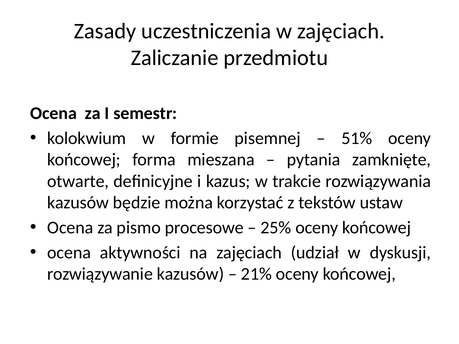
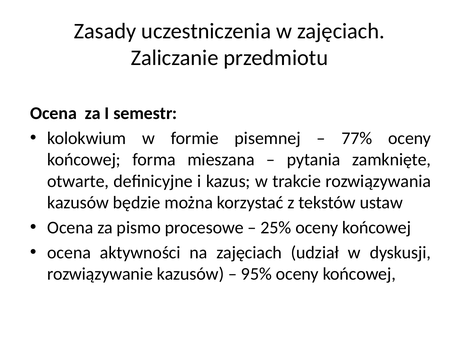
51%: 51% -> 77% (357, 138)
21%: 21% -> 95% (256, 274)
